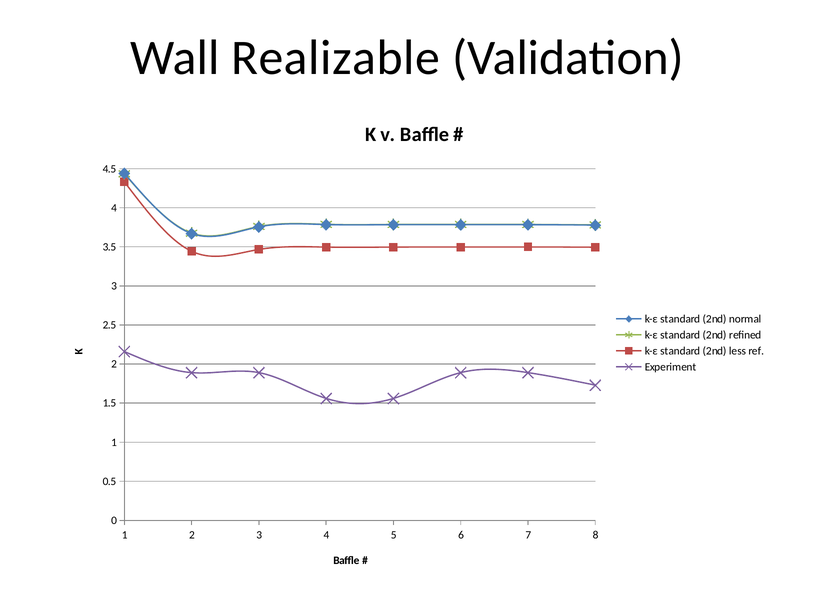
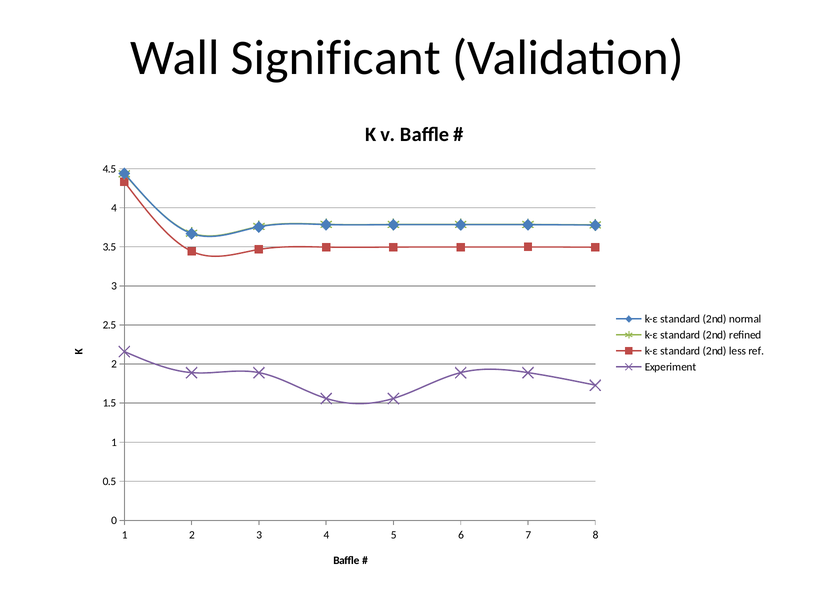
Realizable: Realizable -> Significant (336, 58)
